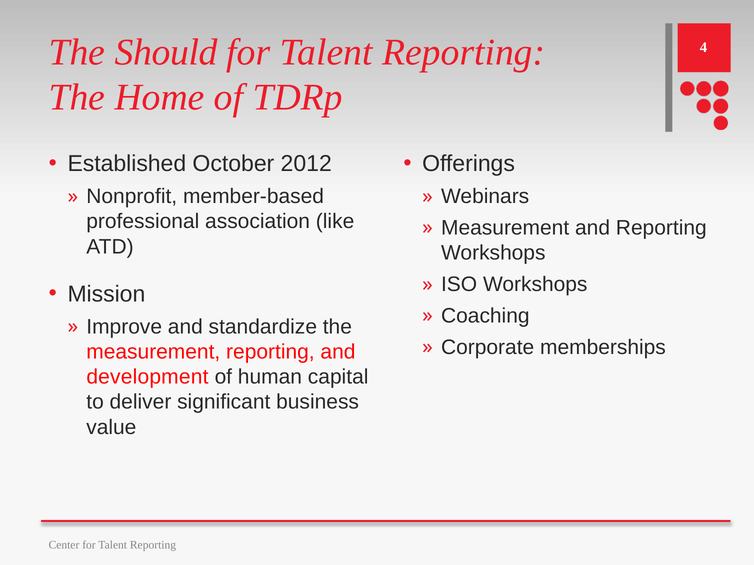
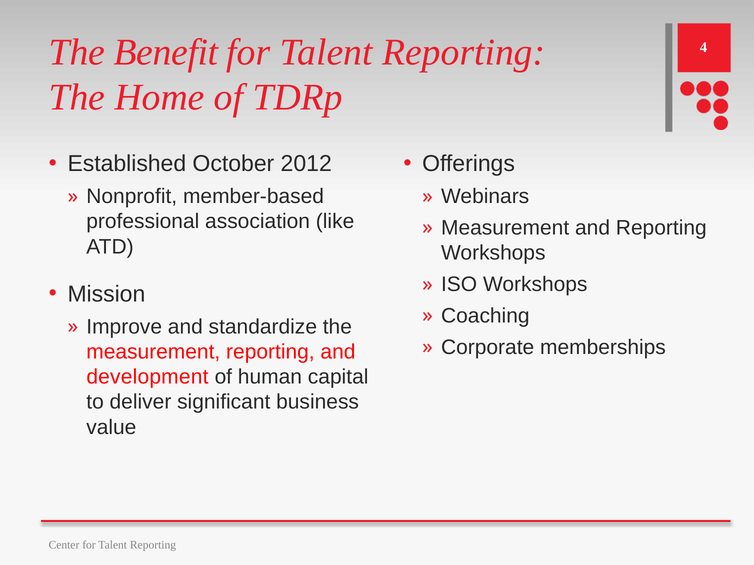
Should: Should -> Benefit (166, 52)
